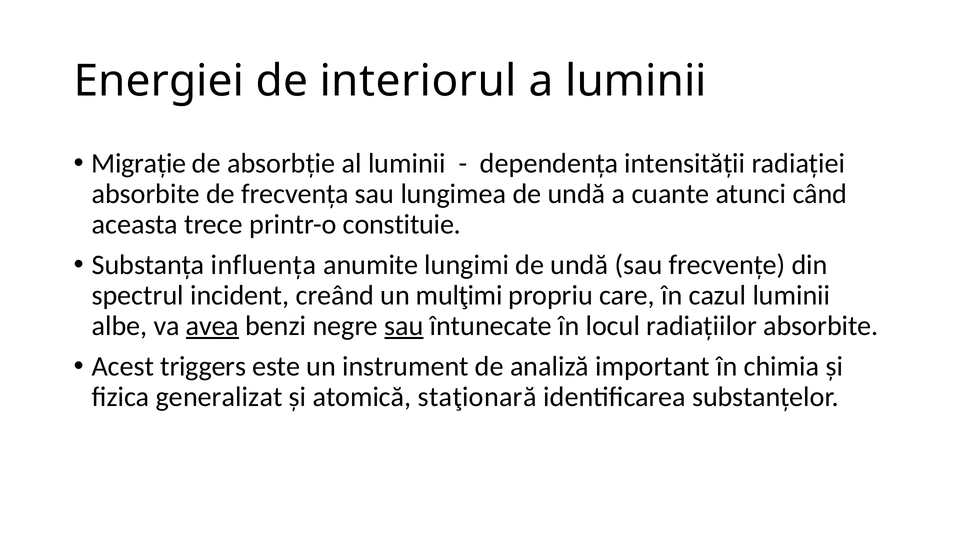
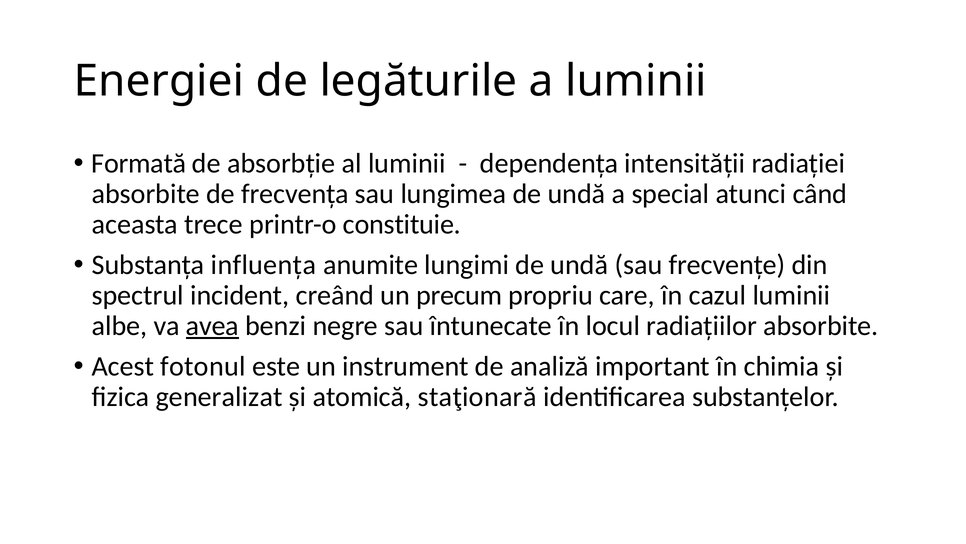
interiorul: interiorul -> legăturile (418, 81)
Migrație: Migrație -> Formată (139, 163)
cuante: cuante -> special (670, 194)
mulţimi: mulţimi -> precum (459, 295)
sau underline: present -> none (404, 326)
triggers: triggers -> fotonul (203, 366)
